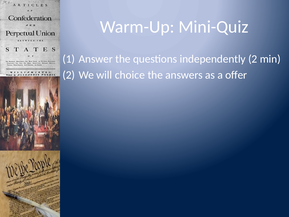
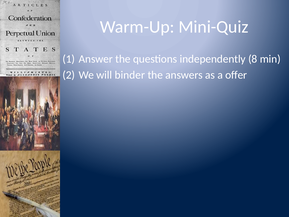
independently 2: 2 -> 8 (253, 59)
choice: choice -> binder (130, 75)
